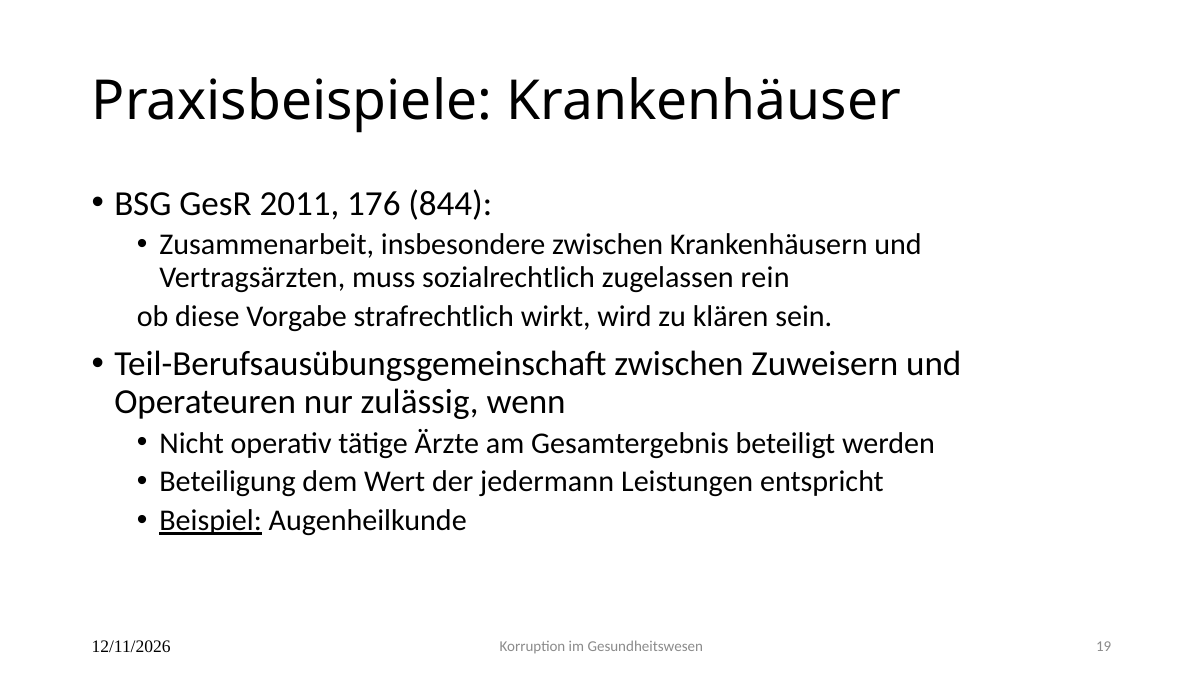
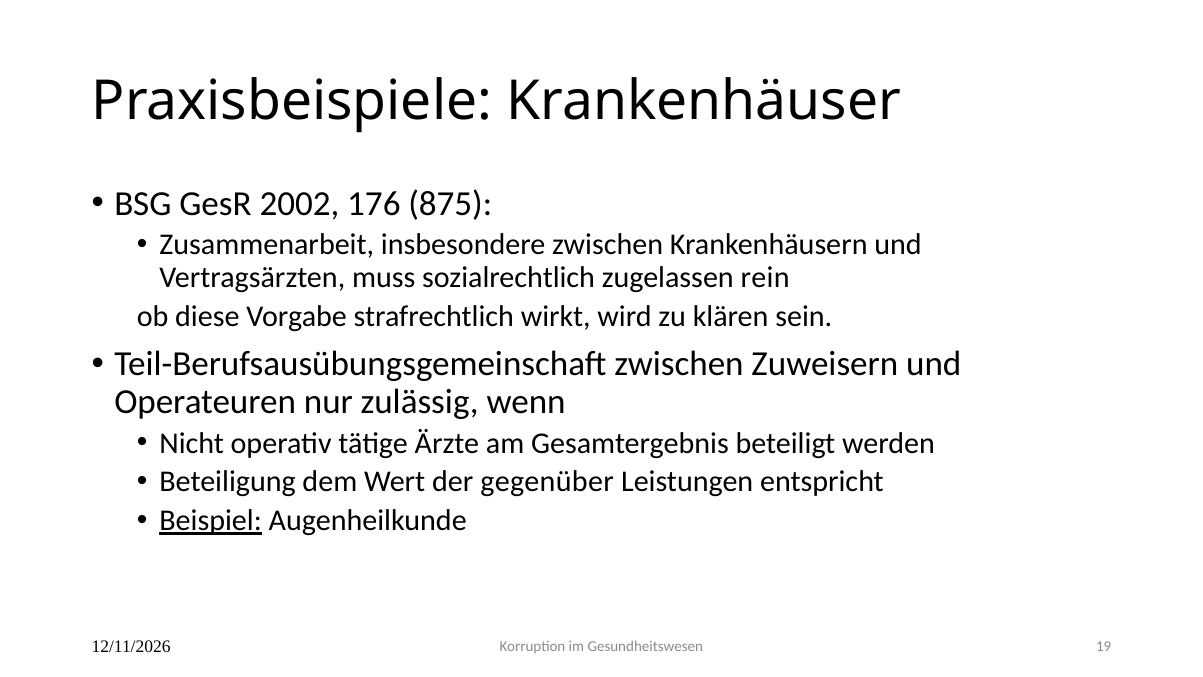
2011: 2011 -> 2002 (299, 203)
844: 844 -> 875 (450, 203)
jedermann: jedermann -> gegenüber (547, 482)
